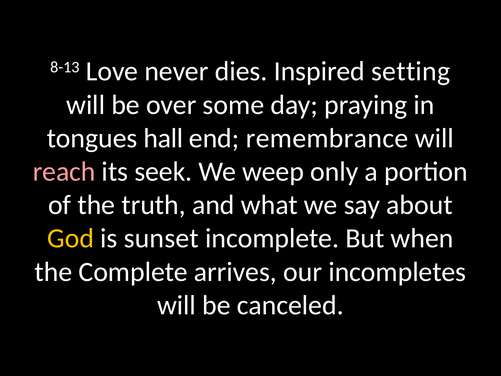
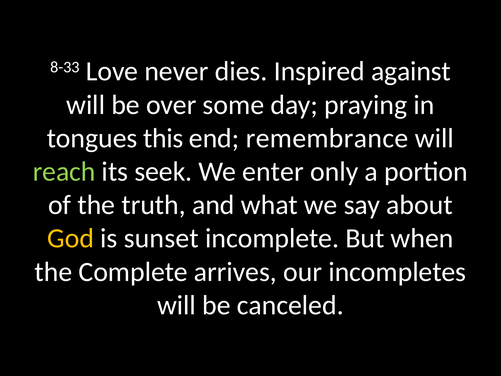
8-13: 8-13 -> 8-33 (65, 67)
setting: setting -> against (411, 71)
hall: hall -> this (163, 138)
reach colour: pink -> light green (64, 172)
weep: weep -> enter (273, 172)
